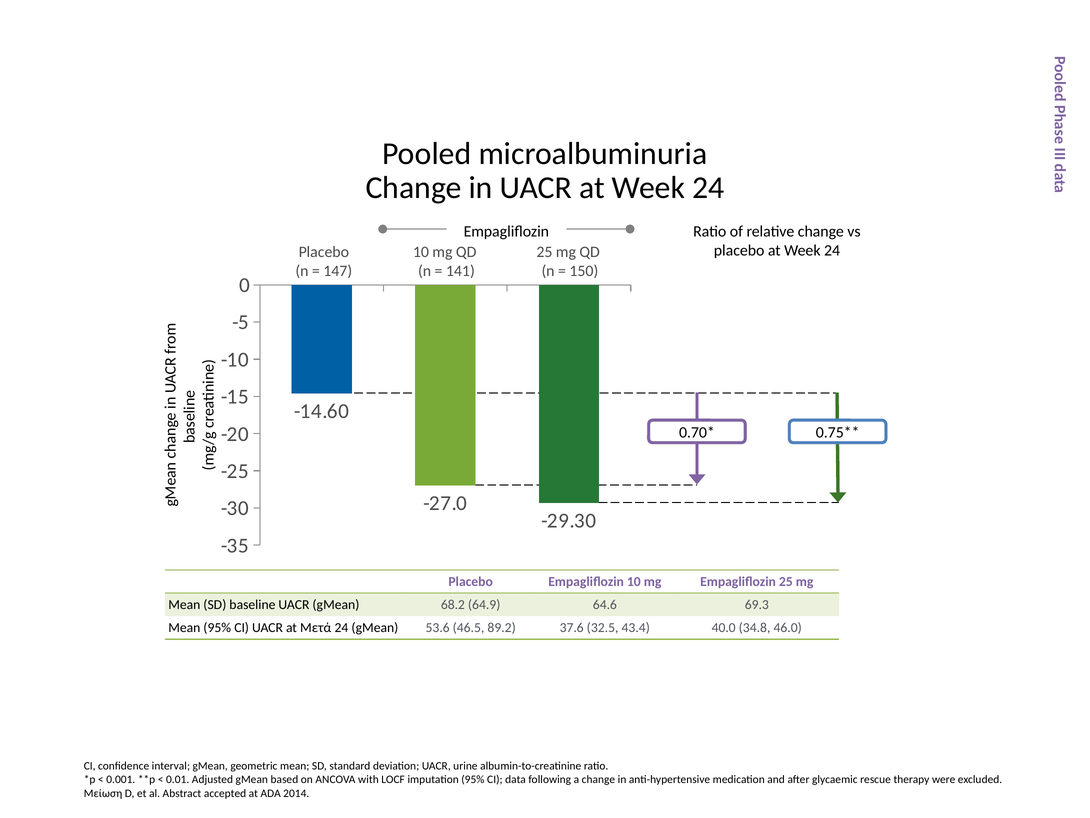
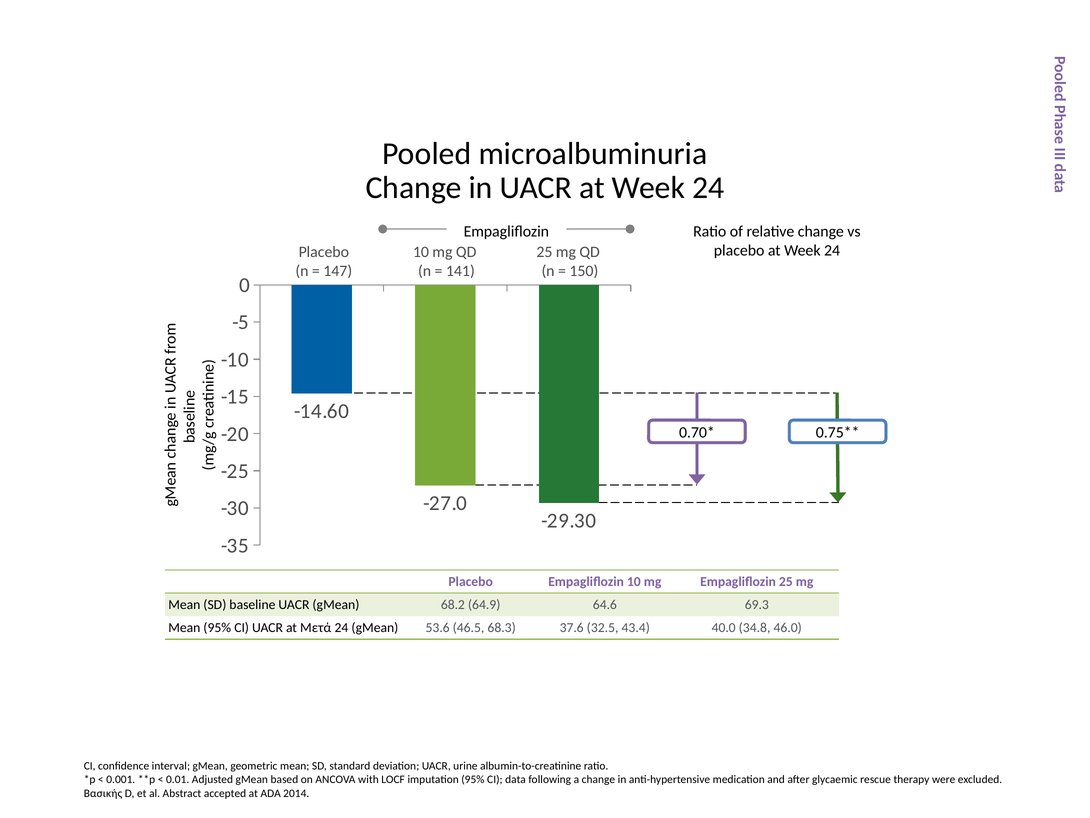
89.2: 89.2 -> 68.3 (502, 627)
Μείωση: Μείωση -> Βασικής (103, 793)
